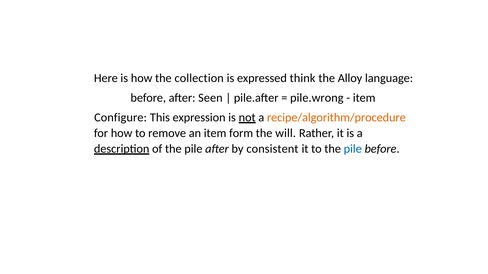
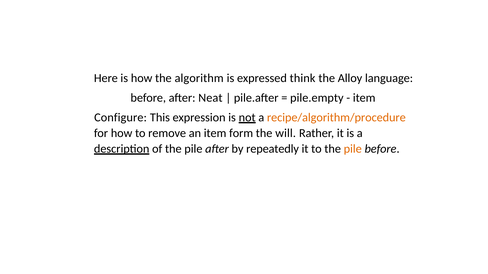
collection: collection -> algorithm (199, 78)
Seen: Seen -> Neat (210, 98)
pile.wrong: pile.wrong -> pile.empty (317, 98)
consistent: consistent -> repeatedly (273, 149)
pile colour: blue -> orange (353, 149)
